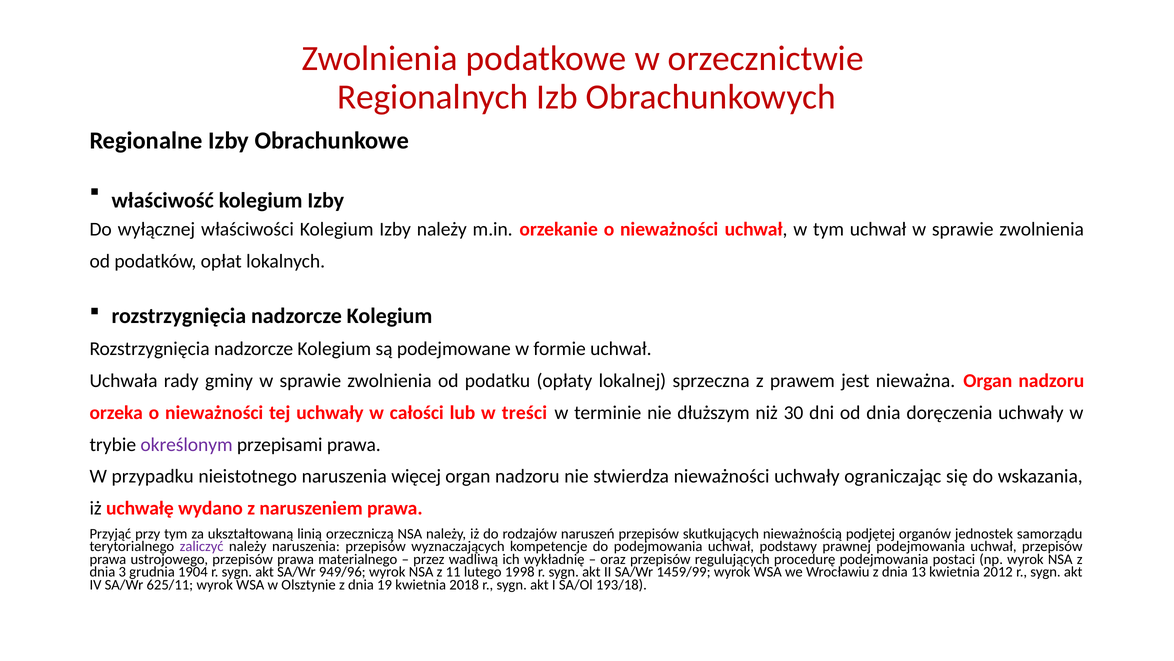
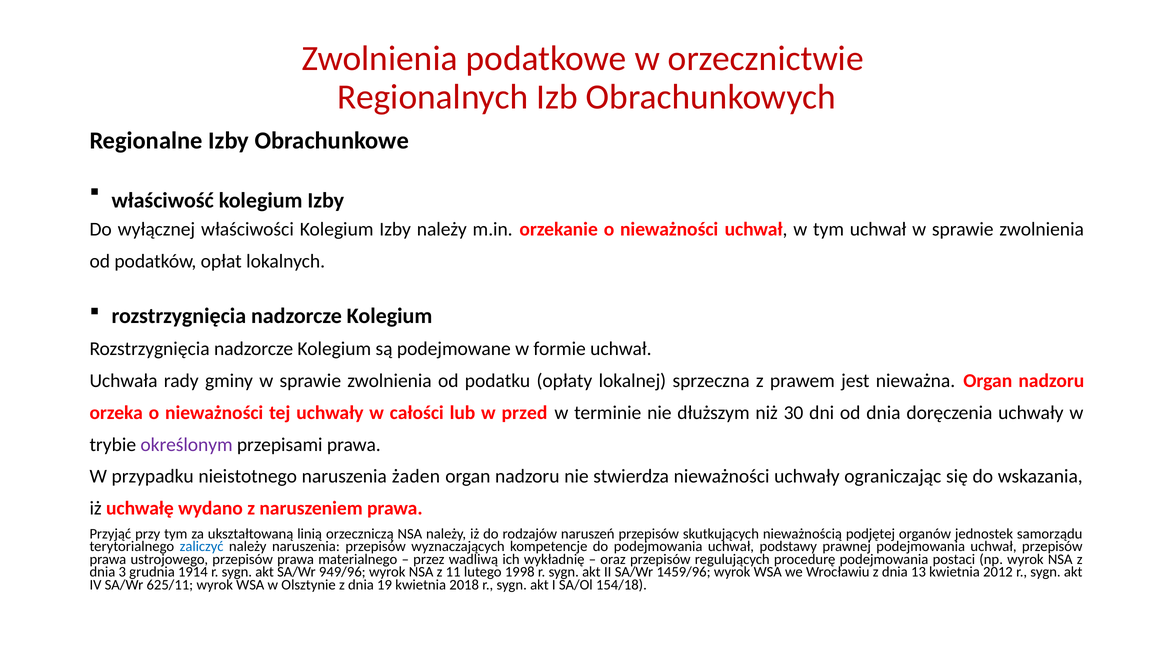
treści: treści -> przed (524, 412)
więcej: więcej -> żaden (416, 476)
zaliczyć colour: purple -> blue (202, 546)
1904: 1904 -> 1914 (193, 572)
1459/99: 1459/99 -> 1459/96 (684, 572)
193/18: 193/18 -> 154/18 (621, 584)
